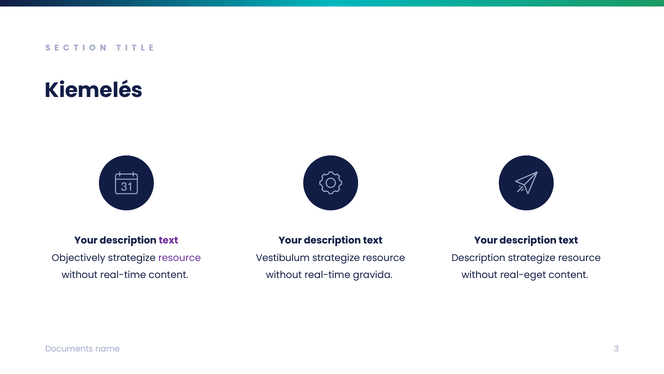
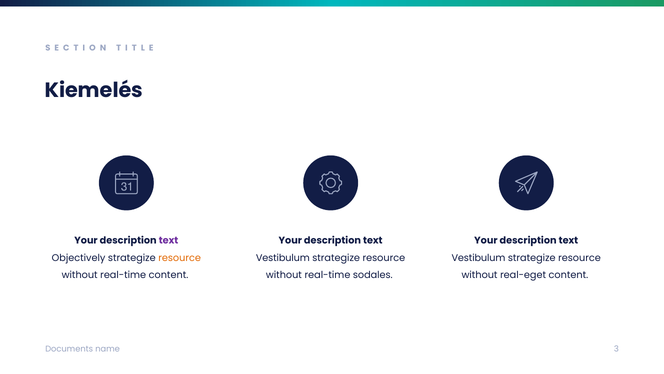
resource colour: purple -> orange (180, 257)
Description: Description -> Vestibulum (478, 257)
gravida: gravida -> sodales (373, 275)
